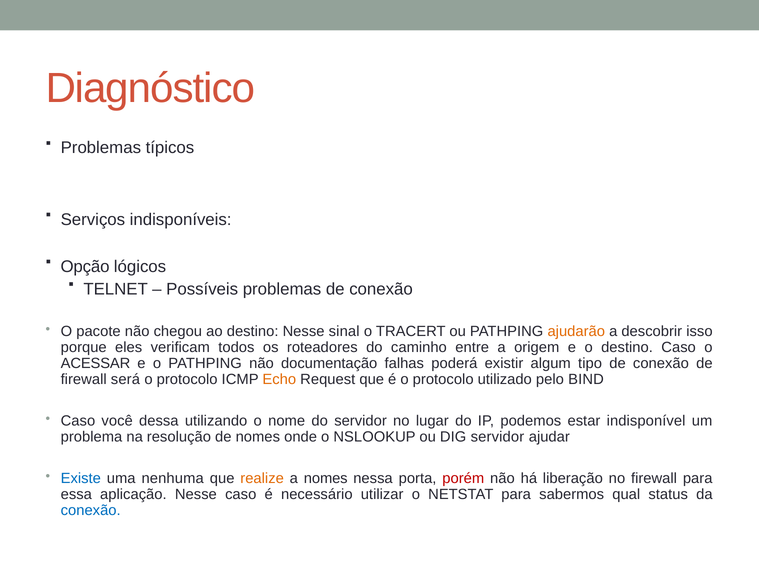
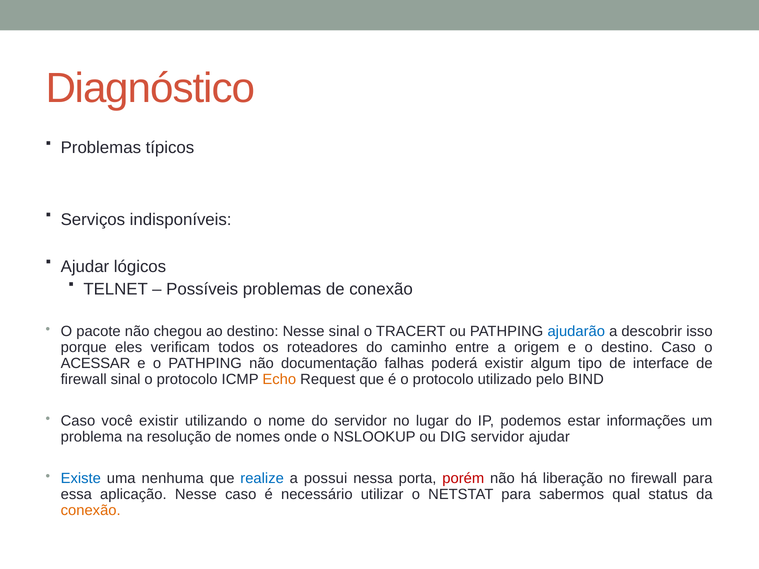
Opção: Opção -> Ajudar (85, 267)
ajudarão colour: orange -> blue (576, 332)
tipo de conexão: conexão -> interface (661, 364)
firewall será: será -> sinal (126, 380)
você dessa: dessa -> existir (159, 421)
indisponível: indisponível -> informações (646, 421)
realize colour: orange -> blue (262, 479)
a nomes: nomes -> possui (326, 479)
conexão colour: blue -> orange (91, 511)
